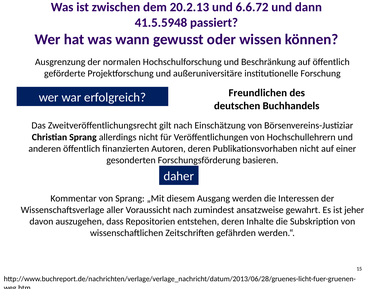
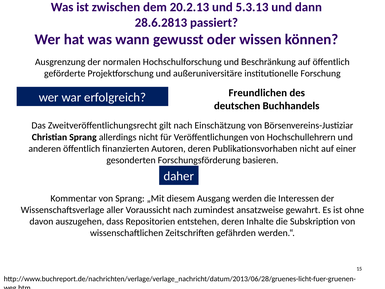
6.6.72: 6.6.72 -> 5.3.13 (252, 7)
41.5.5948: 41.5.5948 -> 28.6.2813 (161, 23)
jeher: jeher -> ohne (354, 210)
